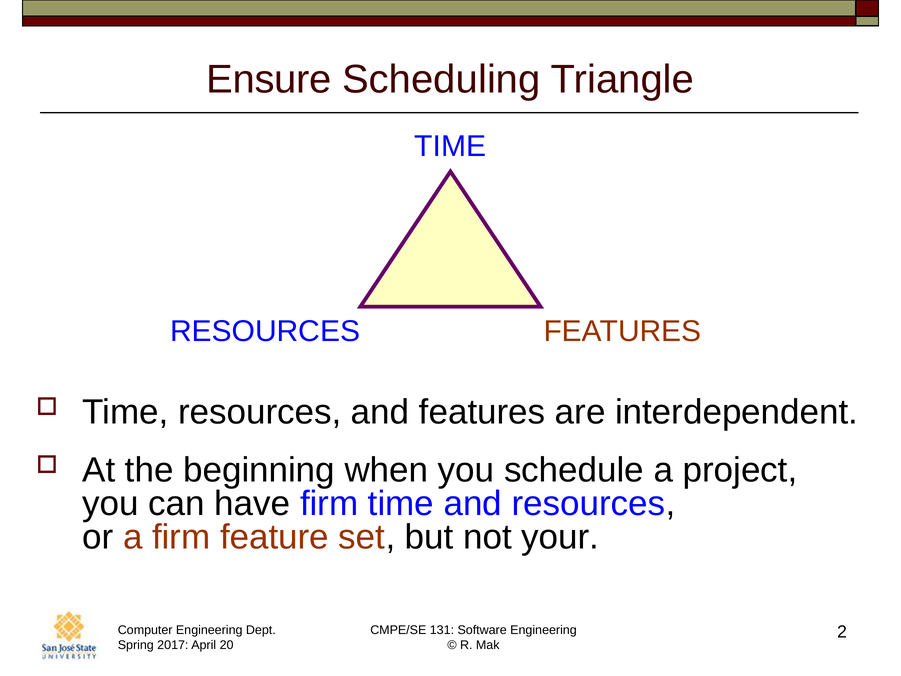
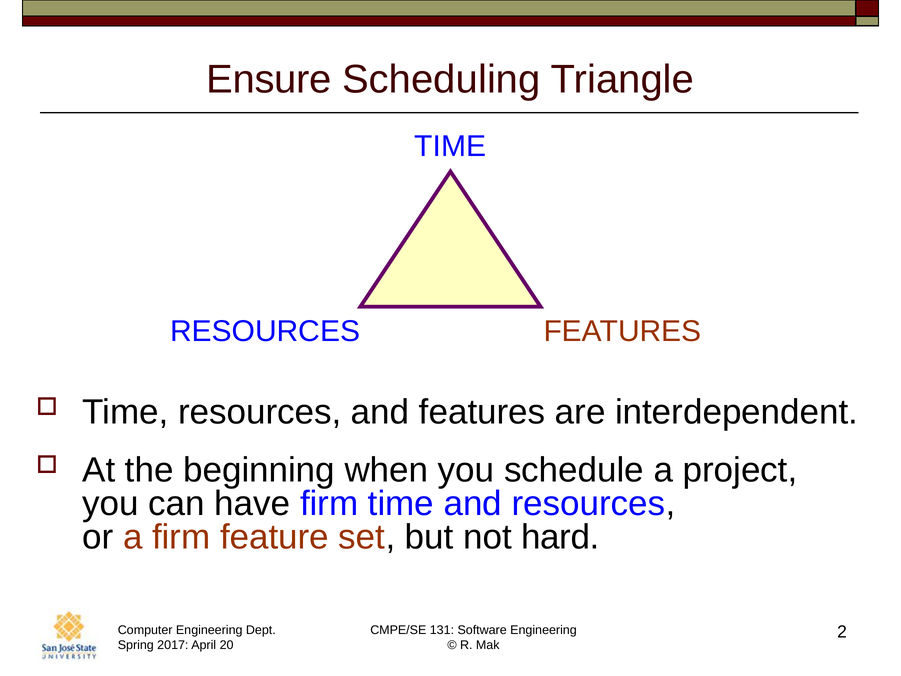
your: your -> hard (560, 537)
